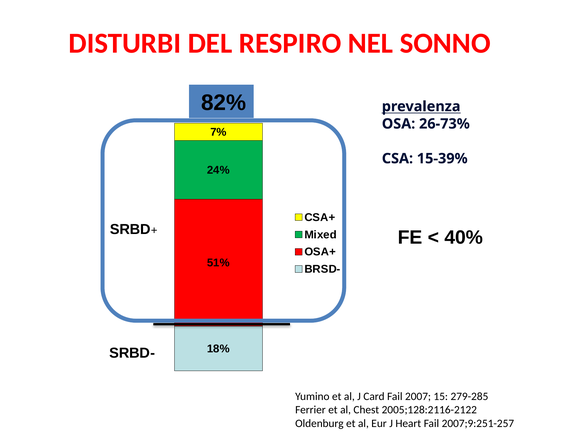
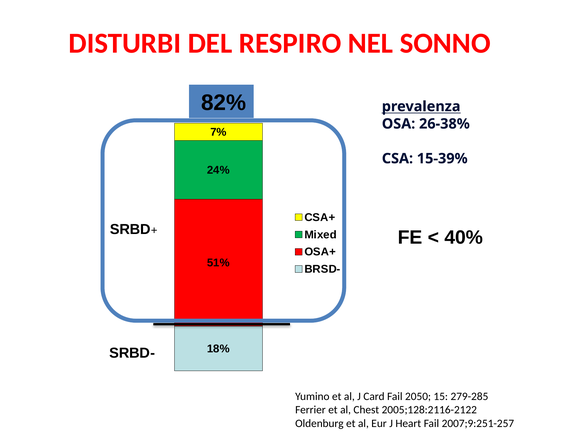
26-73%: 26-73% -> 26-38% (444, 124)
2007: 2007 -> 2050 (418, 397)
